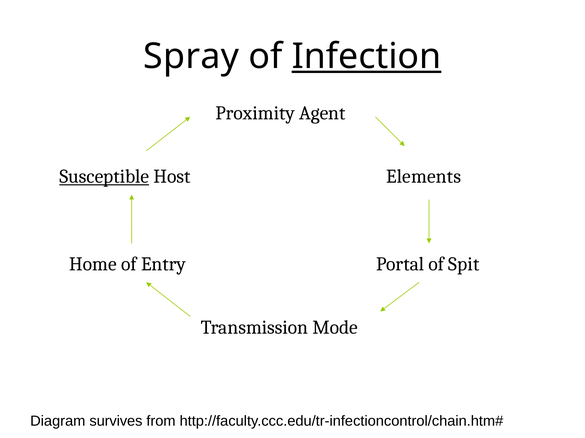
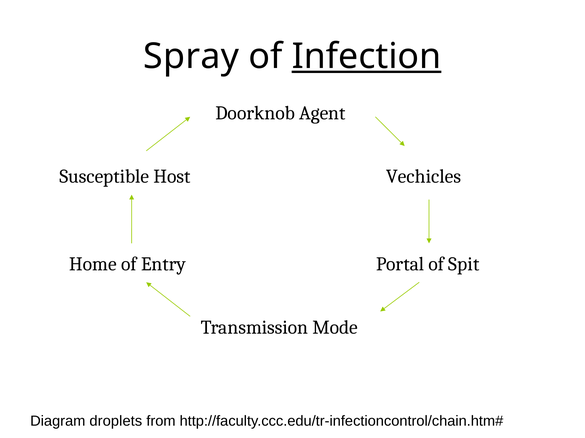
Proximity: Proximity -> Doorknob (255, 113)
Susceptible underline: present -> none (104, 177)
Elements: Elements -> Vechicles (424, 177)
survives: survives -> droplets (116, 422)
